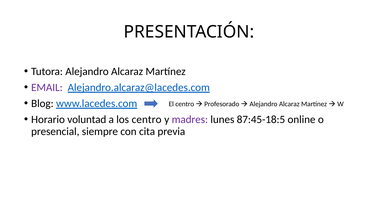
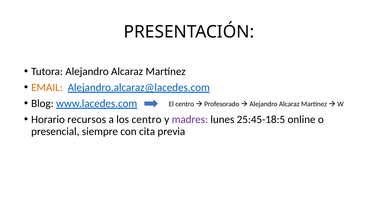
EMAIL colour: purple -> orange (47, 87)
voluntad: voluntad -> recursos (87, 119)
87:45-18:5: 87:45-18:5 -> 25:45-18:5 (261, 119)
